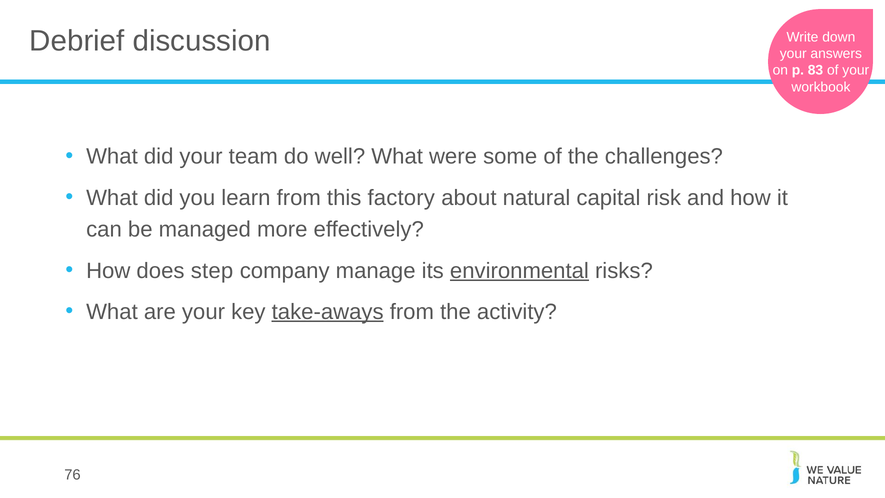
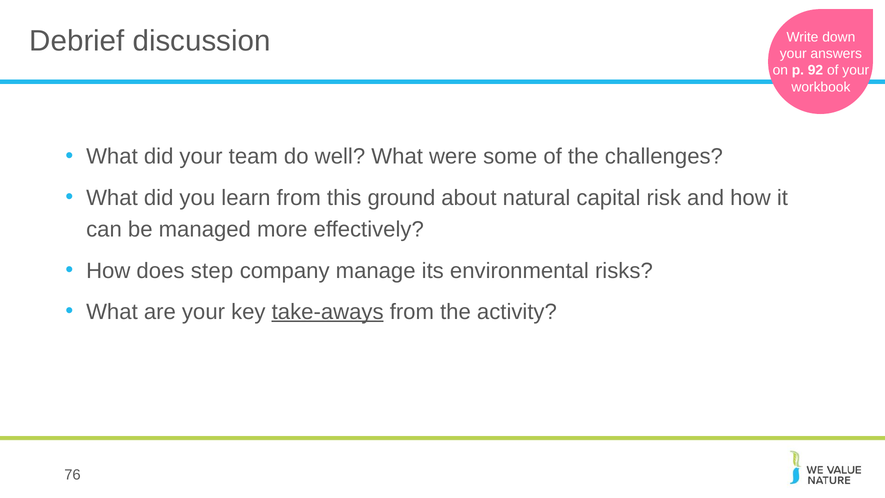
83: 83 -> 92 (815, 70)
factory: factory -> ground (401, 198)
environmental underline: present -> none (519, 271)
